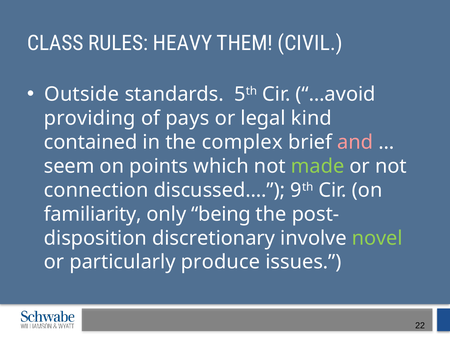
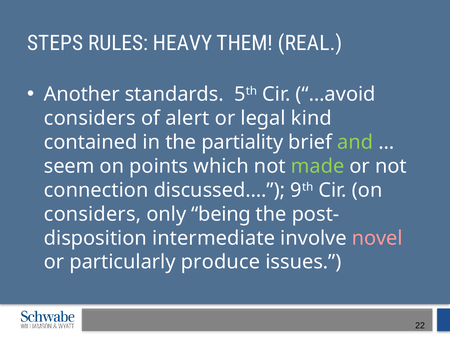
CLASS: CLASS -> STEPS (55, 43)
CIVIL: CIVIL -> REAL (310, 43)
Outside: Outside -> Another (82, 94)
providing: providing -> considers (90, 118)
pays: pays -> alert (187, 118)
complex: complex -> partiality (242, 142)
and colour: pink -> light green (355, 142)
familiarity: familiarity -> considers (93, 214)
discretionary: discretionary -> intermediate (214, 238)
novel colour: light green -> pink (377, 238)
